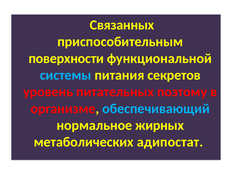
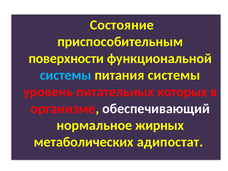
Связанных: Связанных -> Состояние (122, 25)
питания секретов: секретов -> системы (174, 75)
поэтому: поэтому -> которых (182, 92)
обеспечивающий colour: light blue -> white (156, 109)
